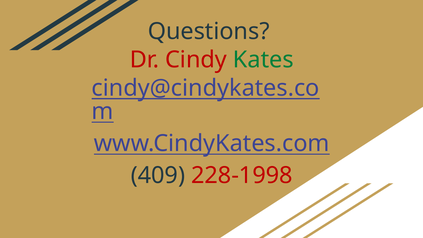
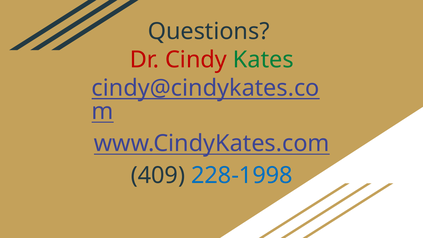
228-1998 colour: red -> blue (242, 175)
